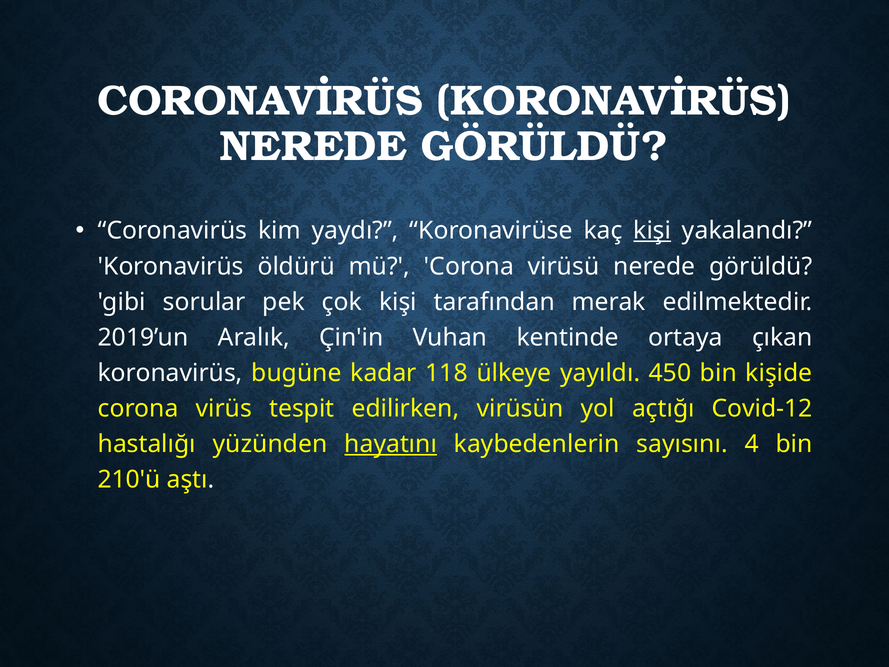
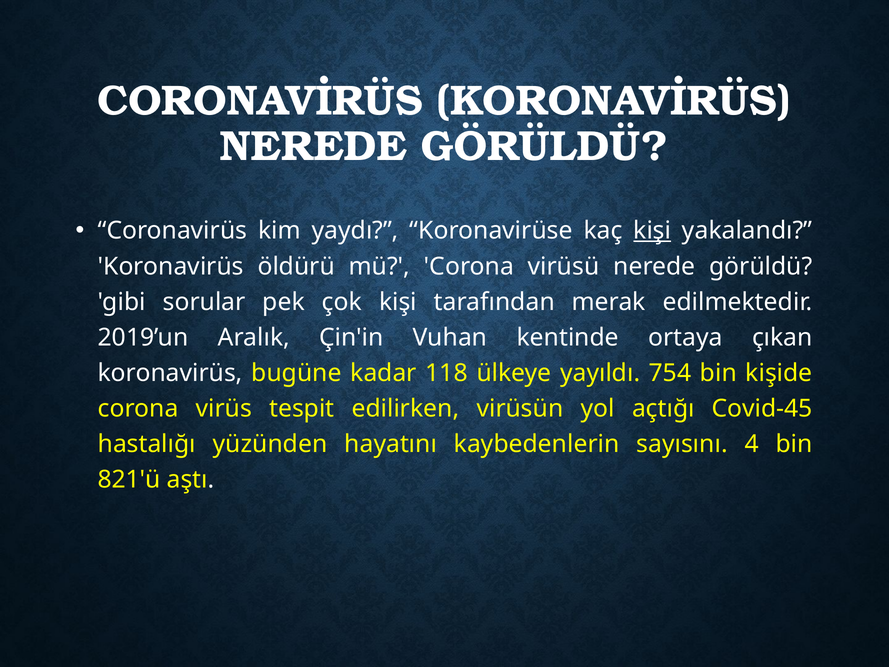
450: 450 -> 754 (670, 373)
Covid-12: Covid-12 -> Covid-45 (762, 408)
hayatını underline: present -> none (391, 444)
210'ü: 210'ü -> 821'ü (129, 480)
